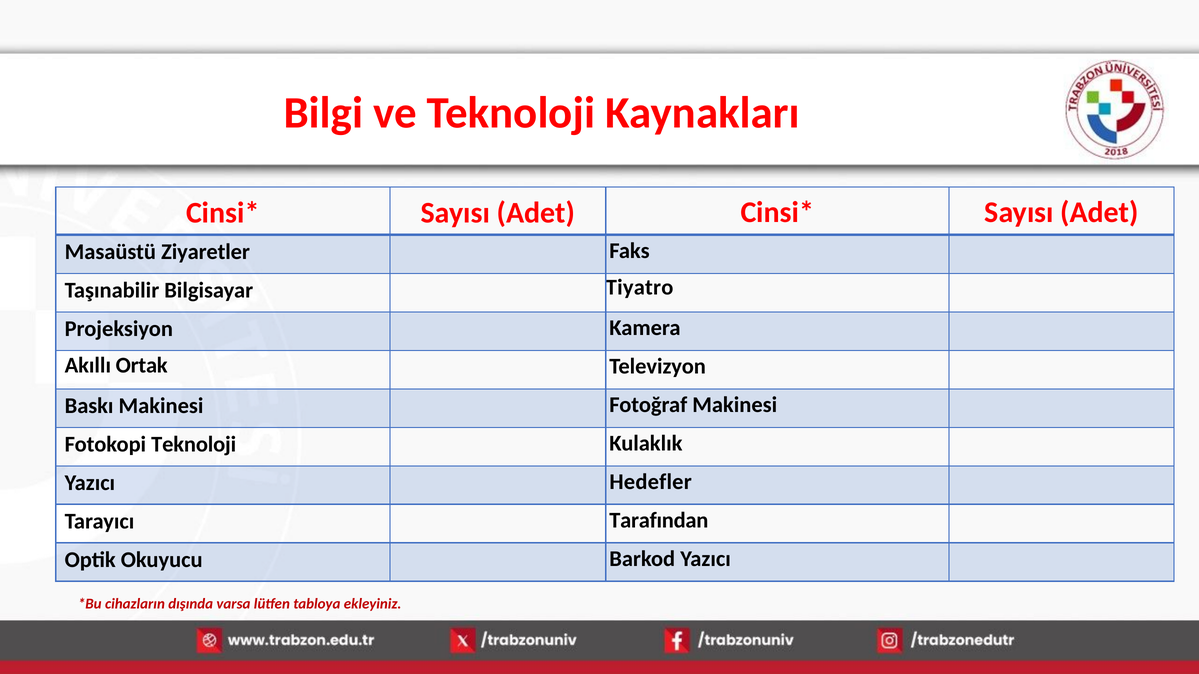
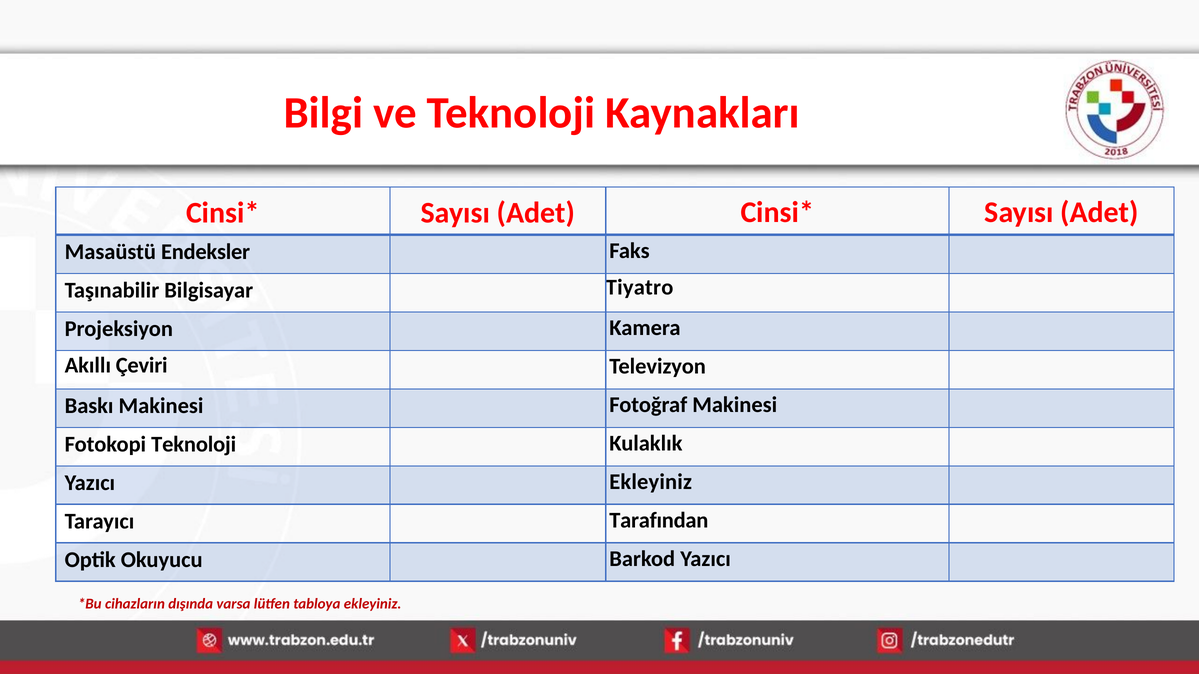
Ziyaretler: Ziyaretler -> Endeksler (206, 252)
Ortak: Ortak -> Çeviri (142, 365)
Yazıcı Hedefler: Hedefler -> Ekleyiniz (651, 482)
